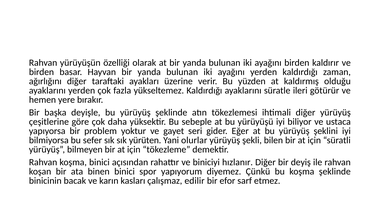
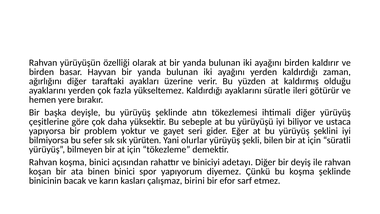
hızlanır: hızlanır -> adetayı (238, 162)
edilir: edilir -> birini (195, 180)
